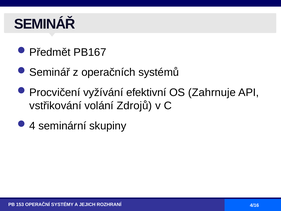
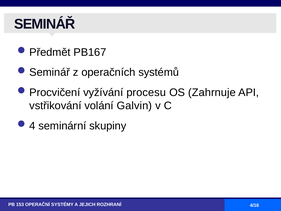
efektivní: efektivní -> procesu (146, 92)
Zdrojů: Zdrojů -> Galvin (134, 106)
